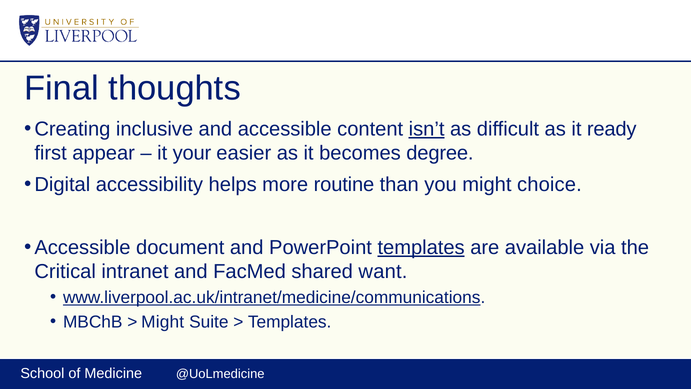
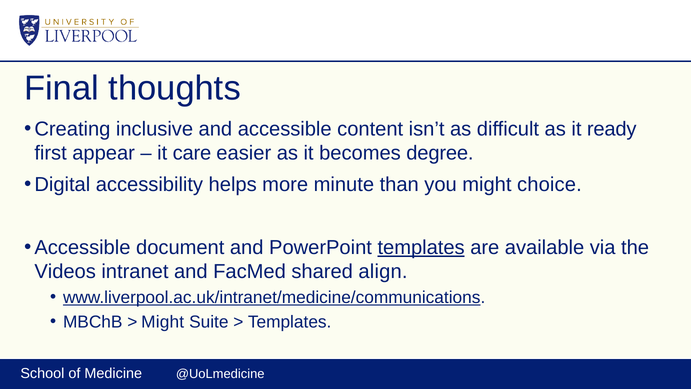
isn’t underline: present -> none (427, 129)
your: your -> care (192, 153)
routine: routine -> minute (344, 184)
Critical: Critical -> Videos (65, 271)
want: want -> align (383, 271)
